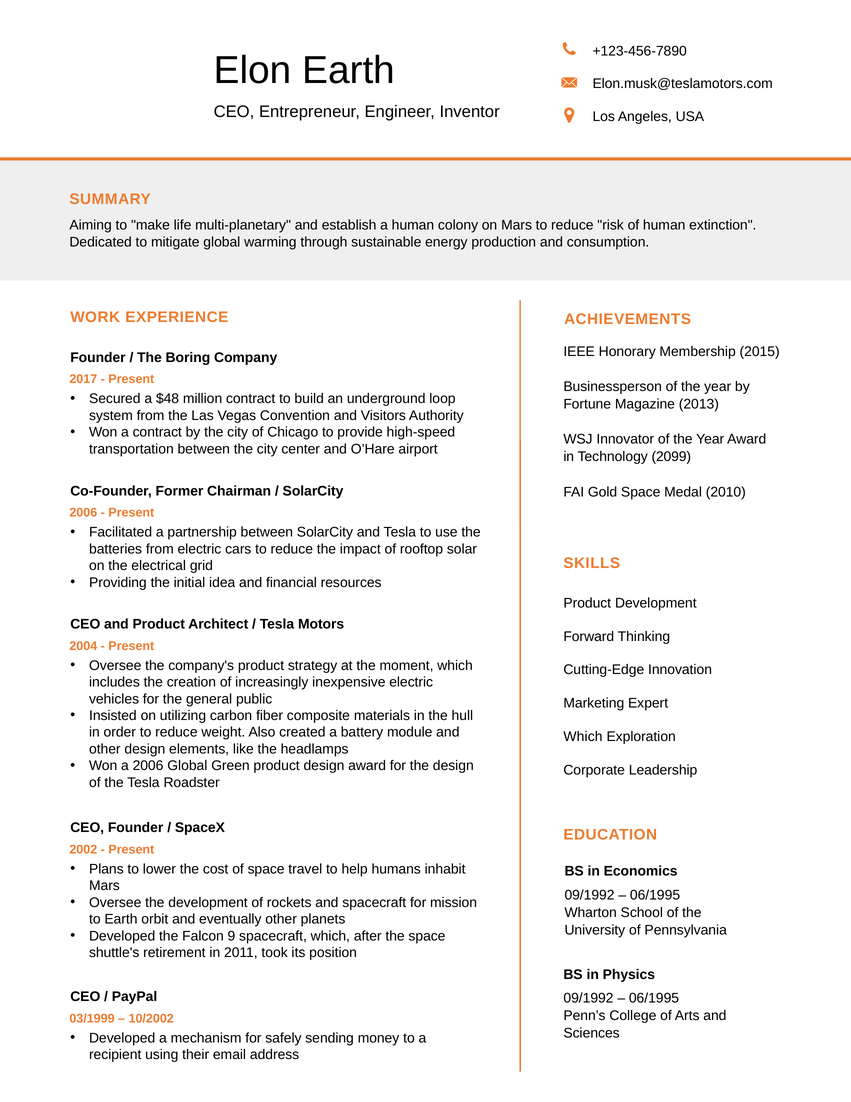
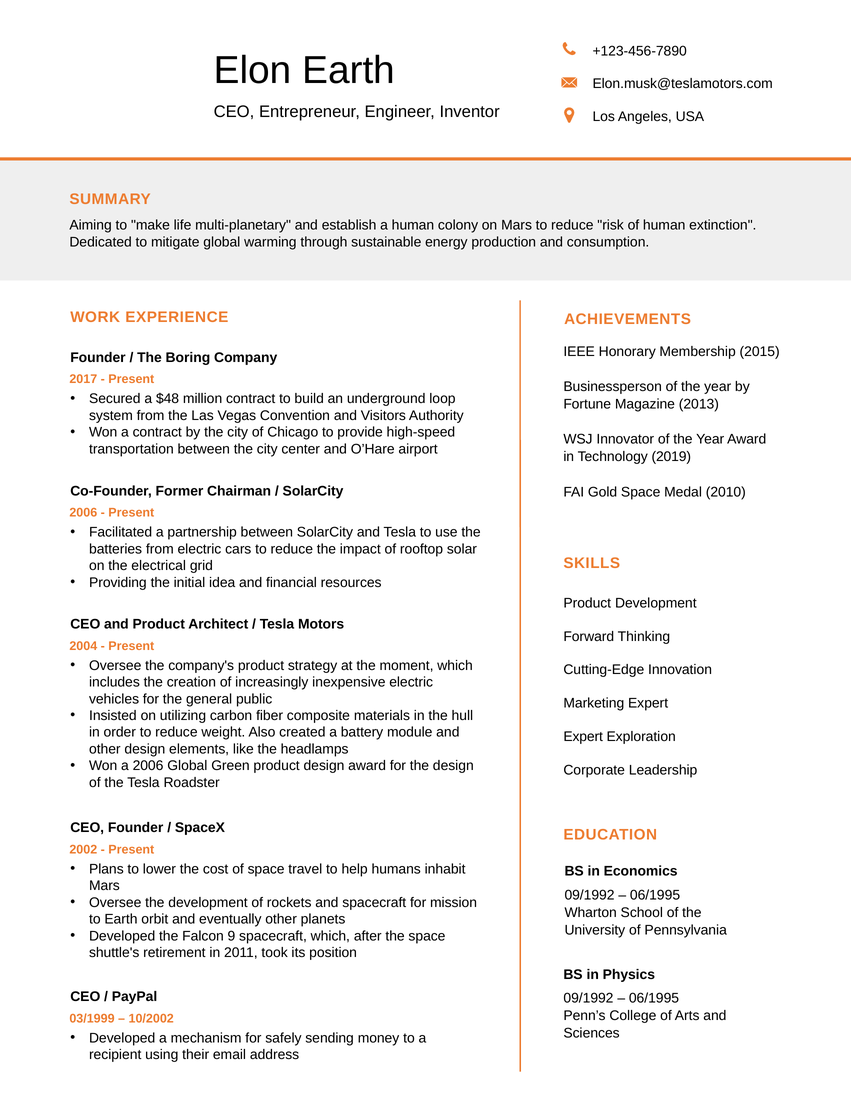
2099: 2099 -> 2019 (671, 457)
Which: Which -> Expert (583, 736)
